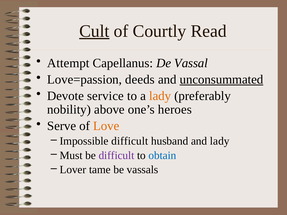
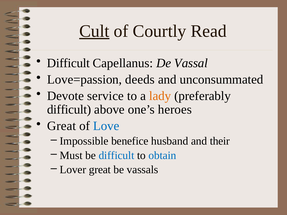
Attempt: Attempt -> Difficult (68, 63)
unconsummated underline: present -> none (221, 80)
nobility: nobility -> difficult (69, 110)
Serve: Serve -> Great (62, 126)
Love colour: orange -> blue (106, 126)
Impossible difficult: difficult -> benefice (130, 141)
and lady: lady -> their (220, 141)
difficult colour: purple -> blue (116, 156)
Lover tame: tame -> great (100, 170)
